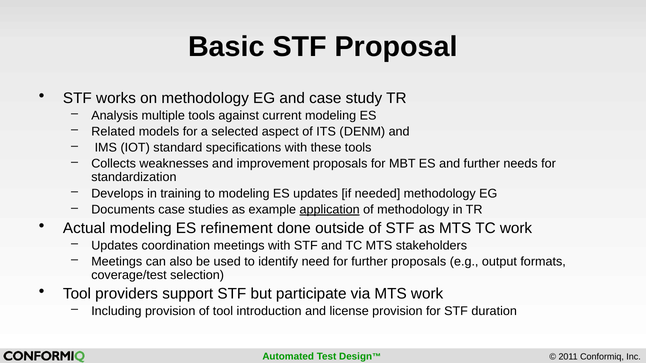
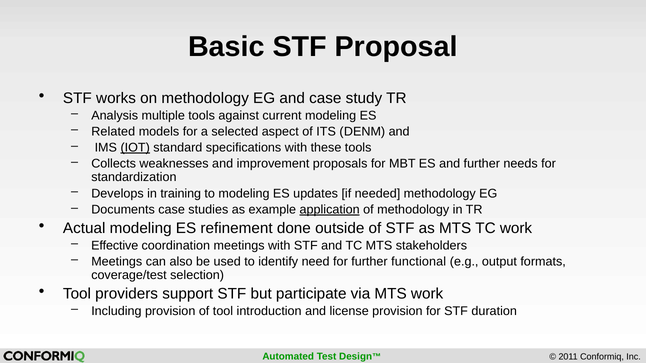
IOT underline: none -> present (135, 148)
Updates: Updates -> Effective (115, 246)
further proposals: proposals -> functional (419, 262)
